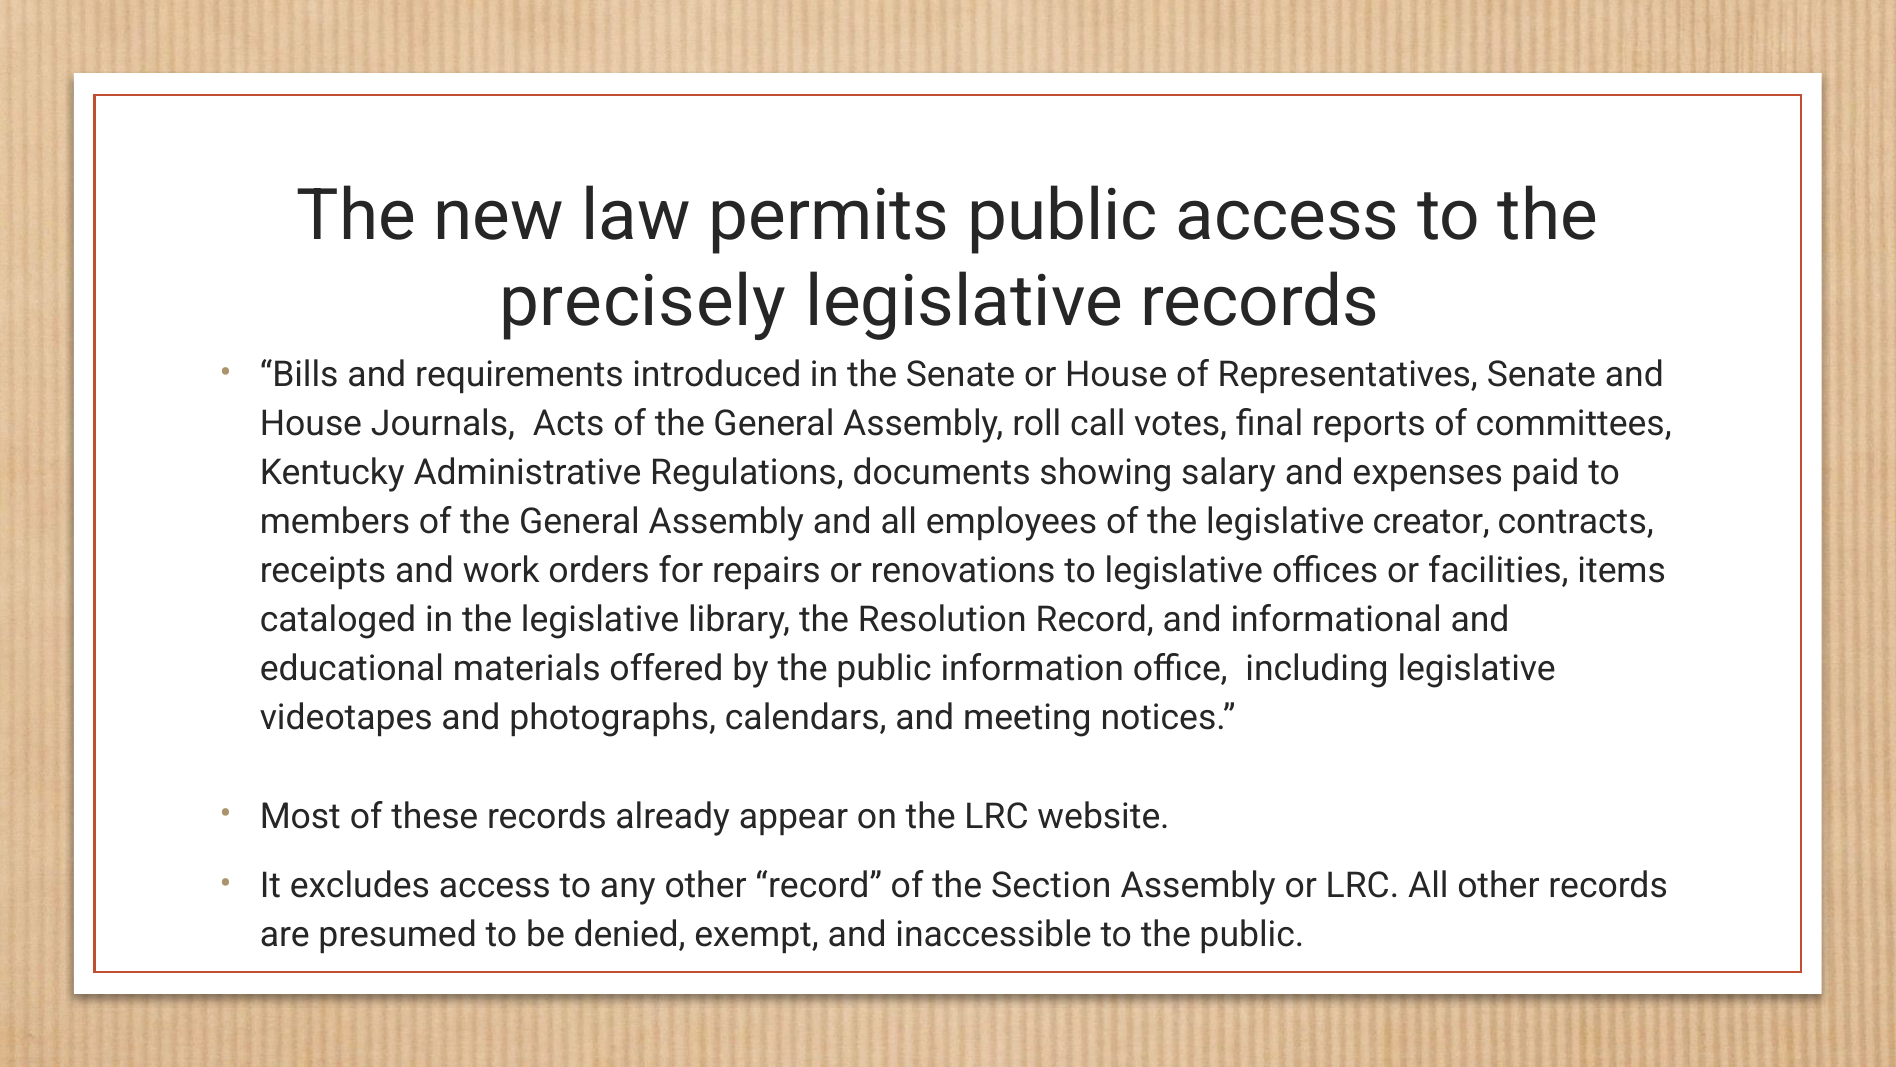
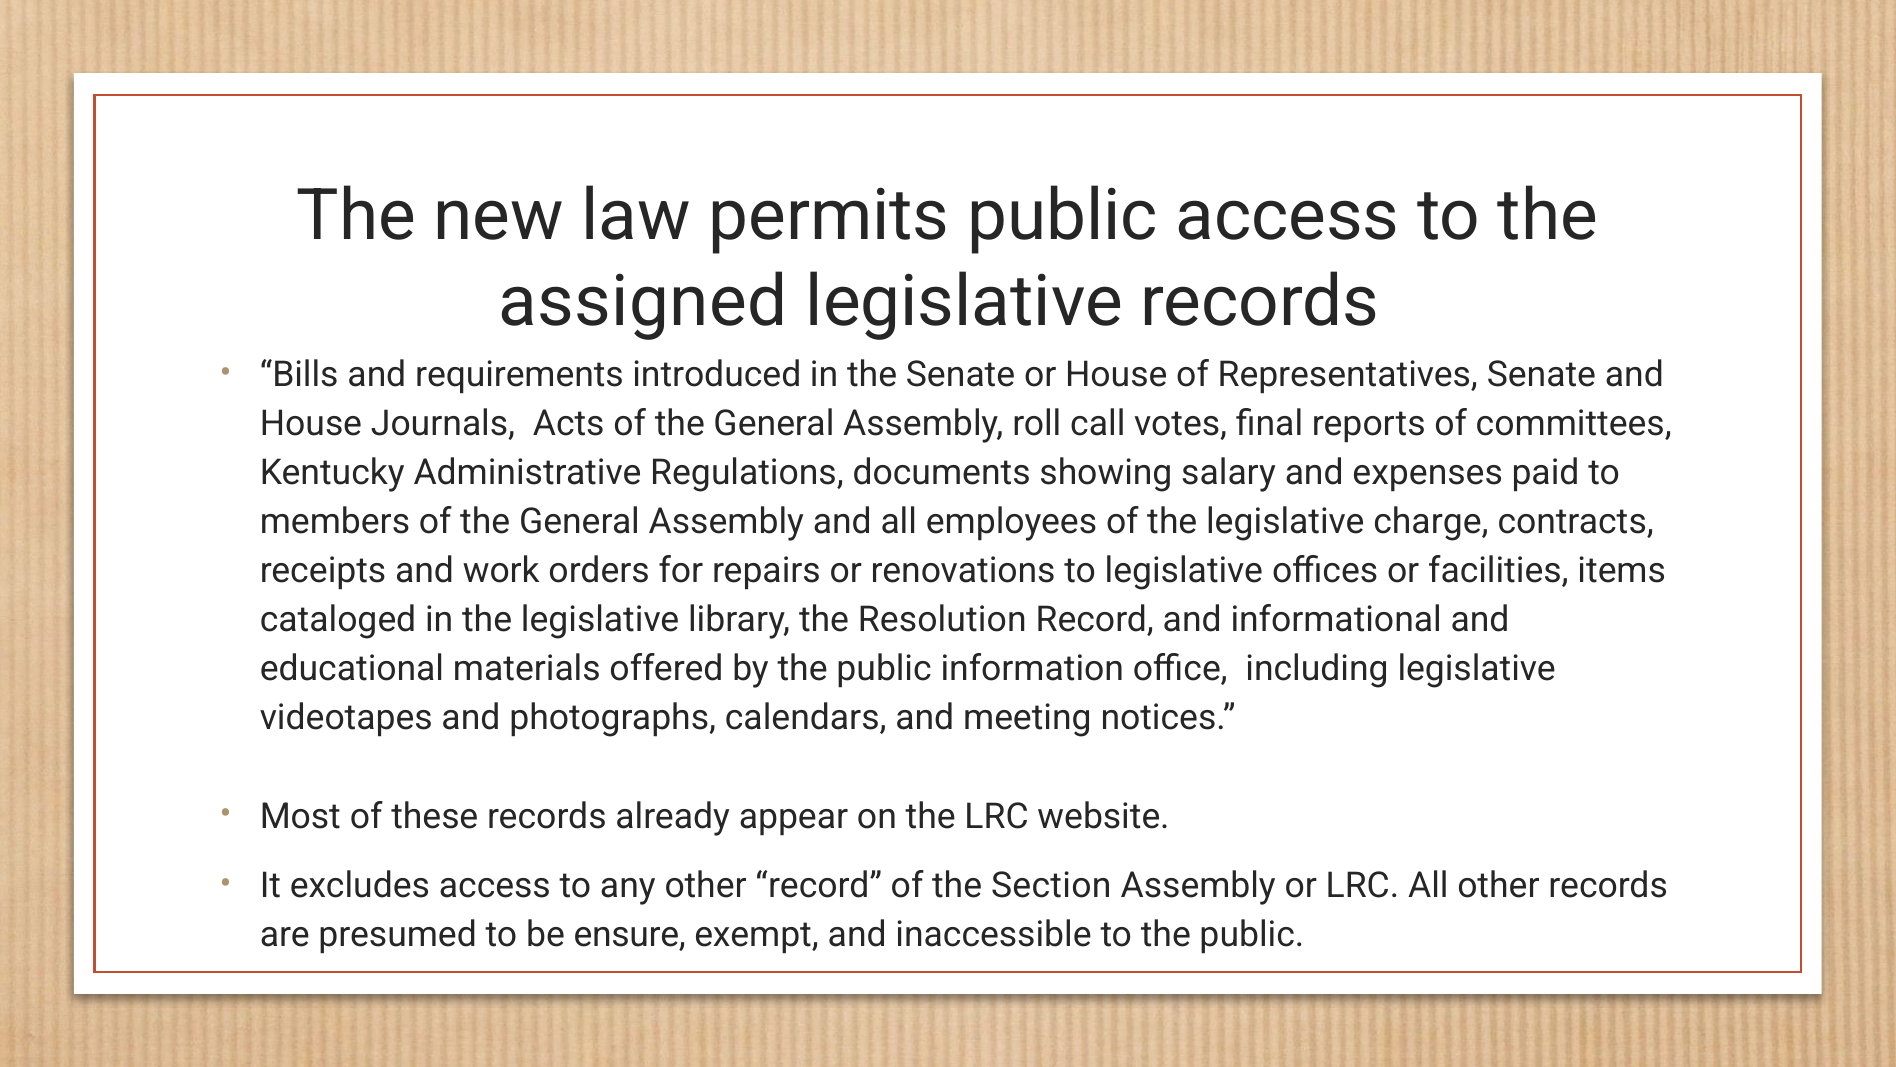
precisely: precisely -> assigned (643, 302)
creator: creator -> charge (1431, 522)
denied: denied -> ensure (630, 935)
